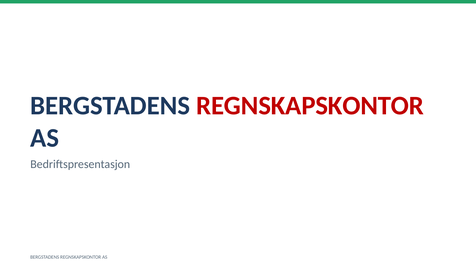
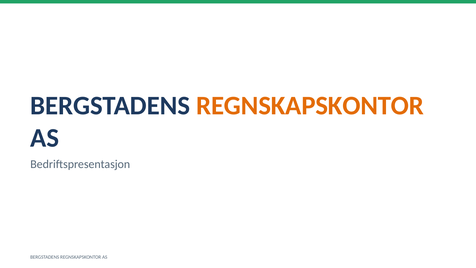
REGNSKAPSKONTOR colour: red -> orange (310, 106)
